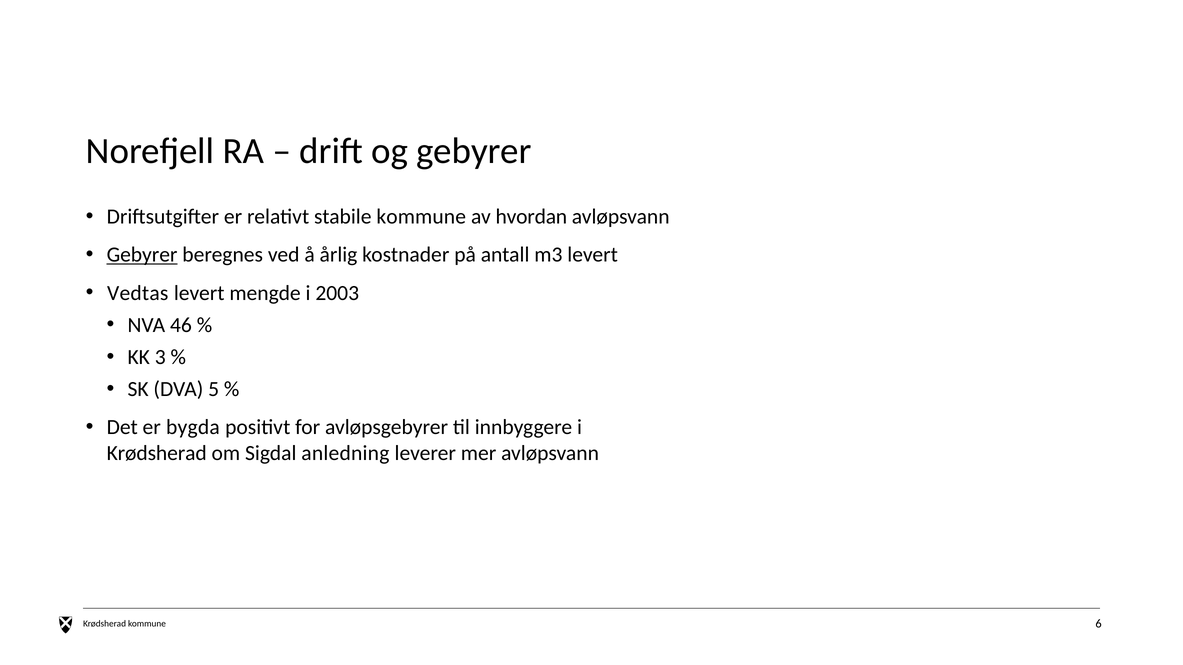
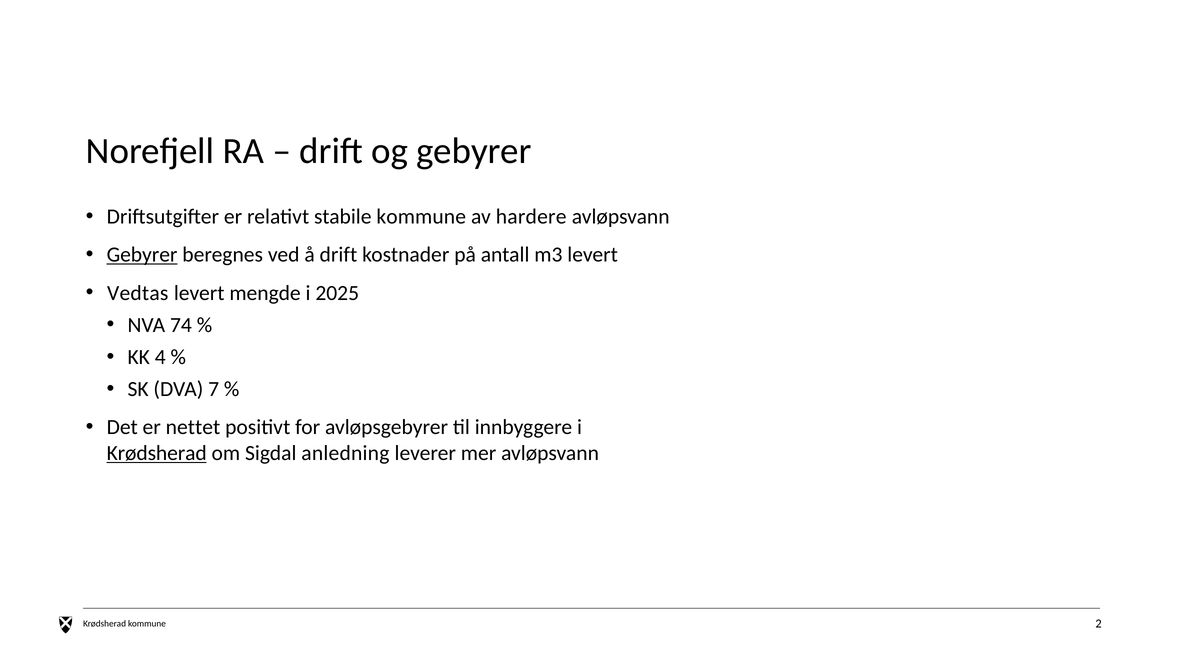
hvordan: hvordan -> hardere (531, 217)
å årlig: årlig -> drift (338, 255)
2003: 2003 -> 2025 (337, 293)
46: 46 -> 74 (181, 325)
3: 3 -> 4 (160, 357)
5: 5 -> 7 (214, 389)
bygda: bygda -> nettet (193, 428)
Krødsherad underline: none -> present (157, 453)
6: 6 -> 2 (1099, 624)
